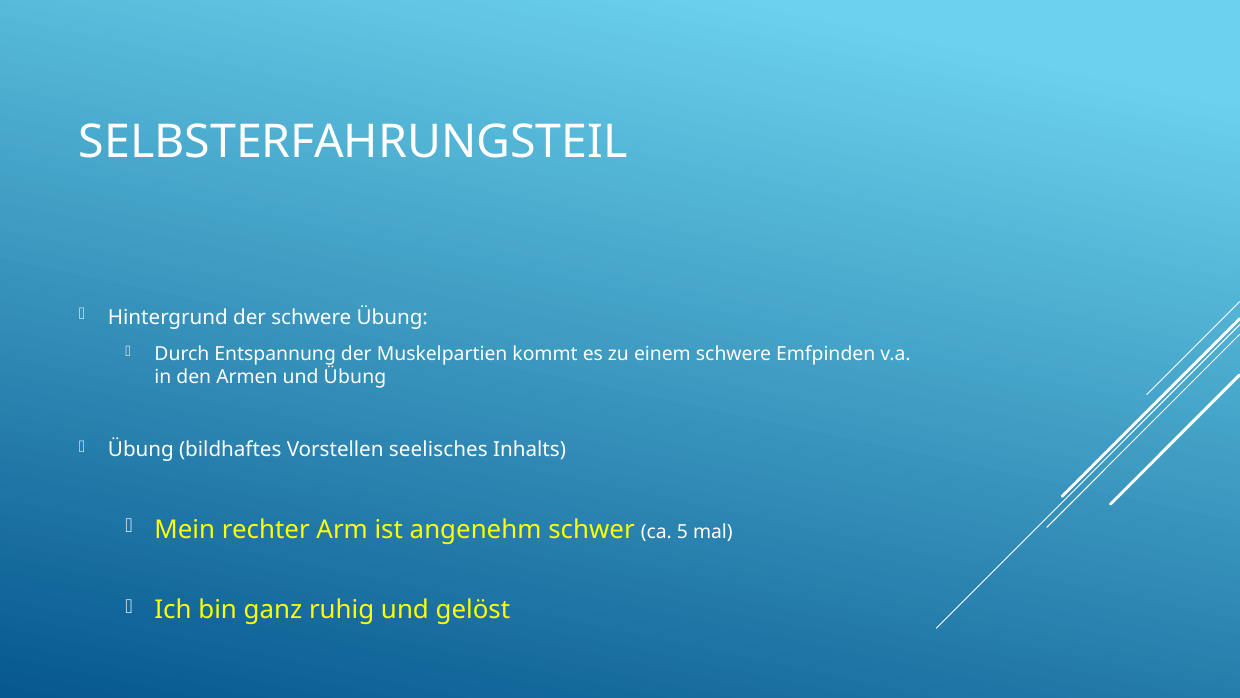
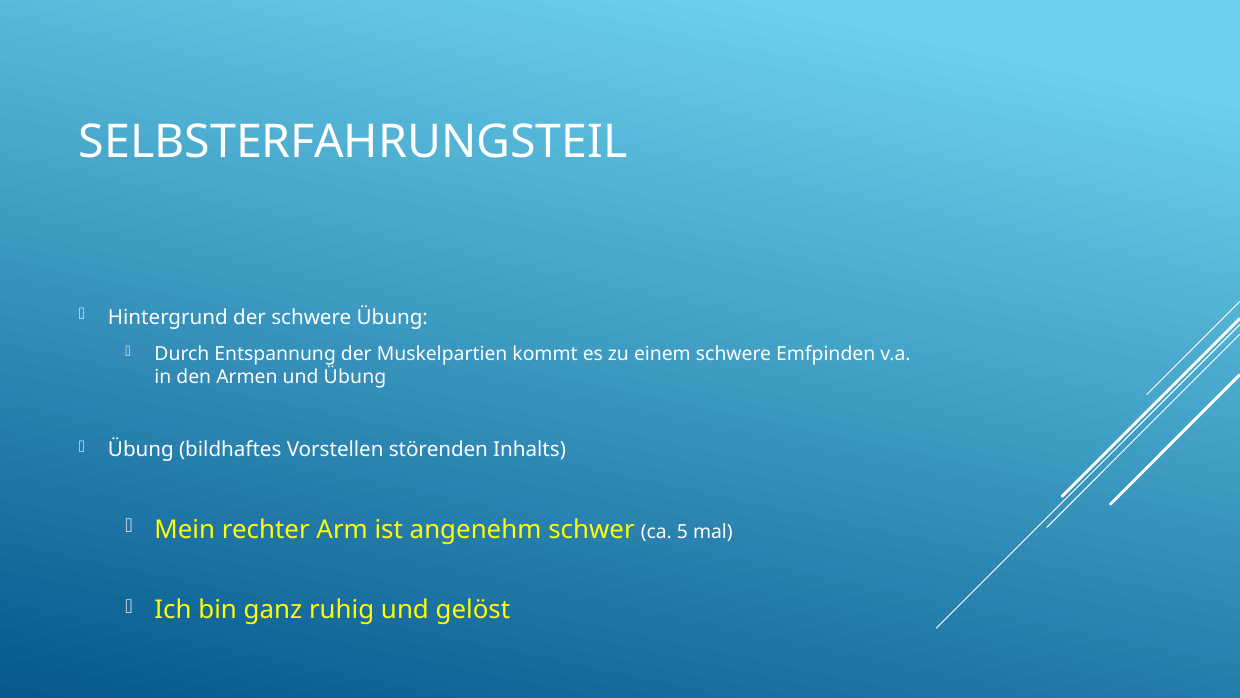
seelisches: seelisches -> störenden (438, 449)
